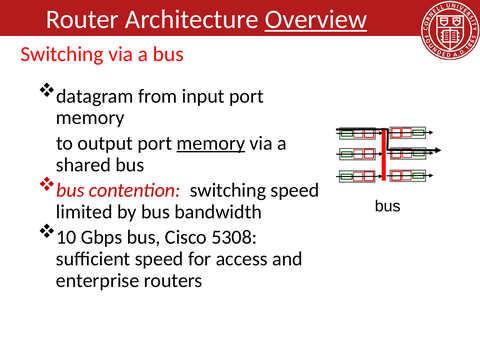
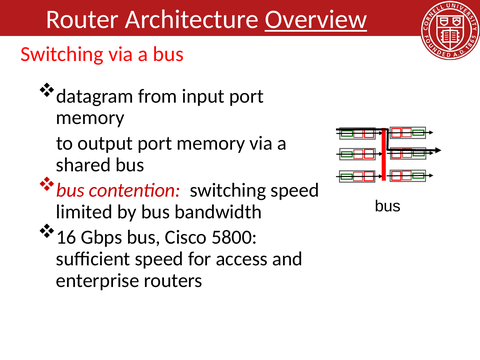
memory underline: present -> none (211, 143)
10: 10 -> 16 (66, 237)
5308: 5308 -> 5800 (234, 237)
